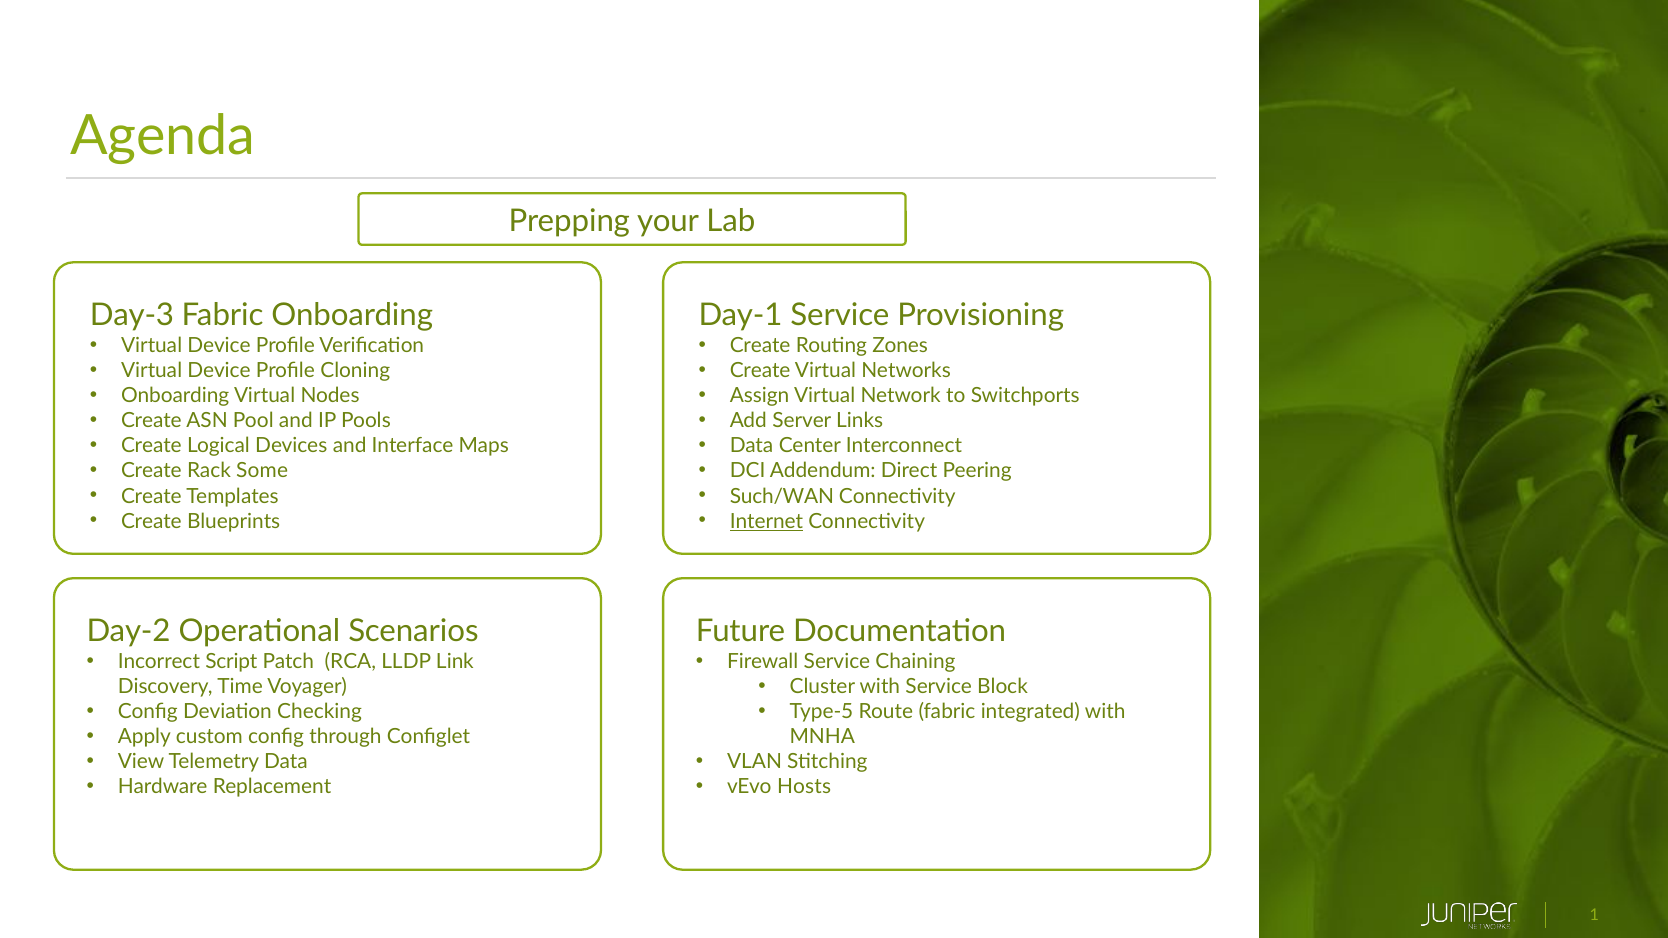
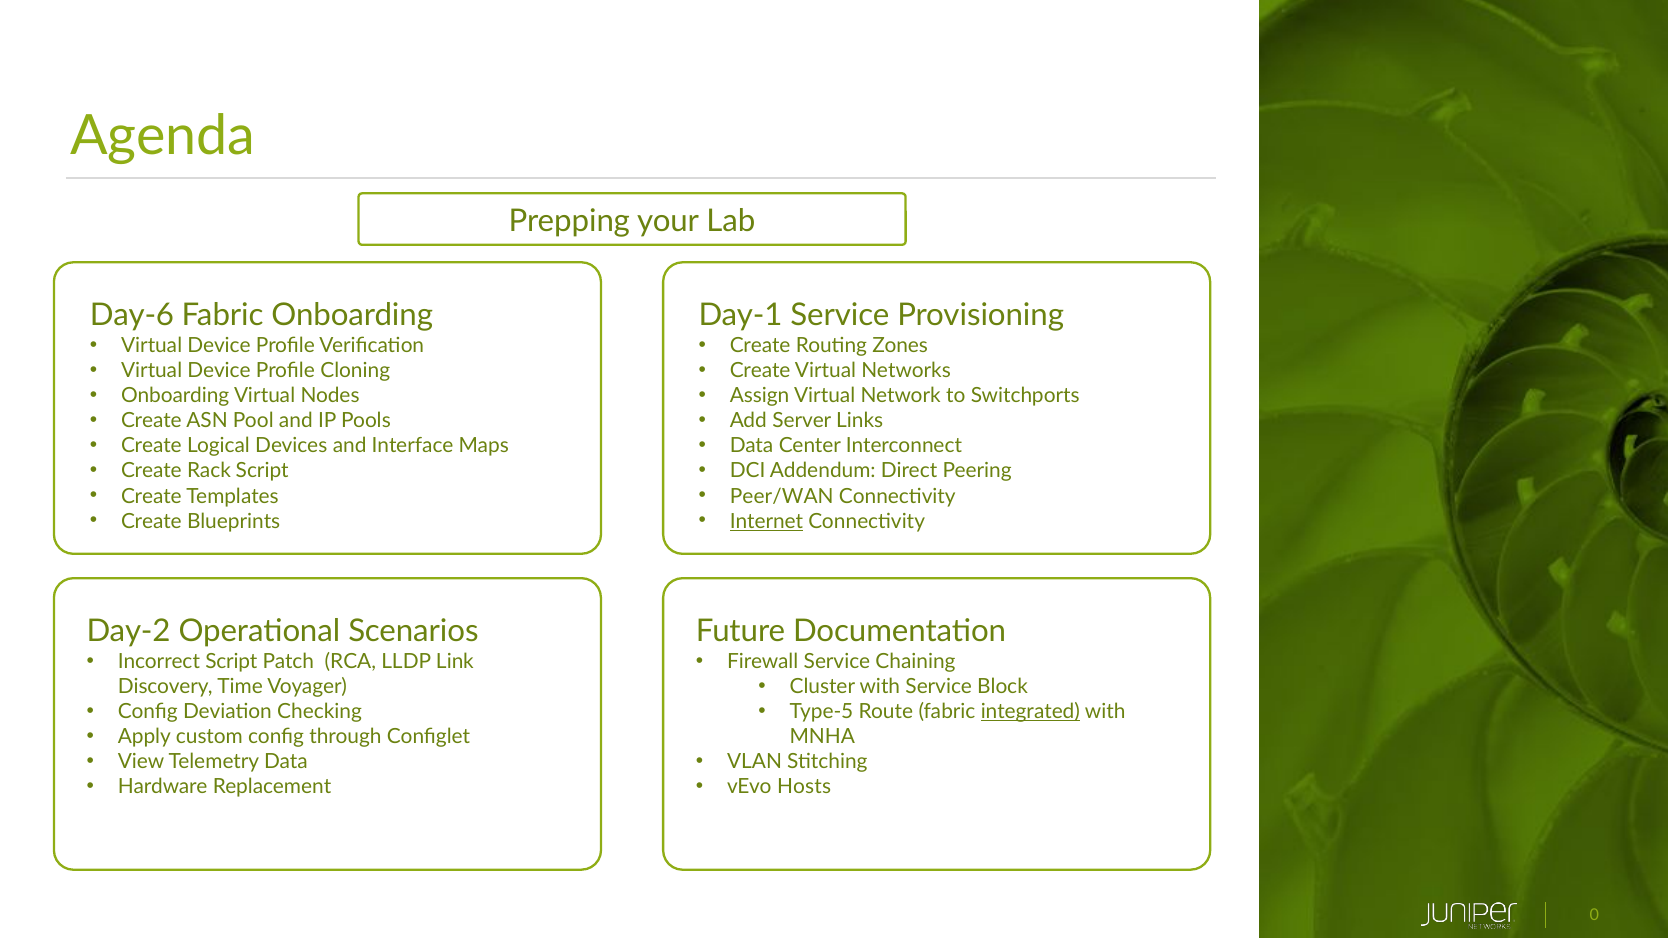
Day-3: Day-3 -> Day-6 (132, 315)
Rack Some: Some -> Script (262, 471)
Such/WAN: Such/WAN -> Peer/WAN (782, 496)
integrated underline: none -> present (1030, 712)
1: 1 -> 0 (1594, 916)
